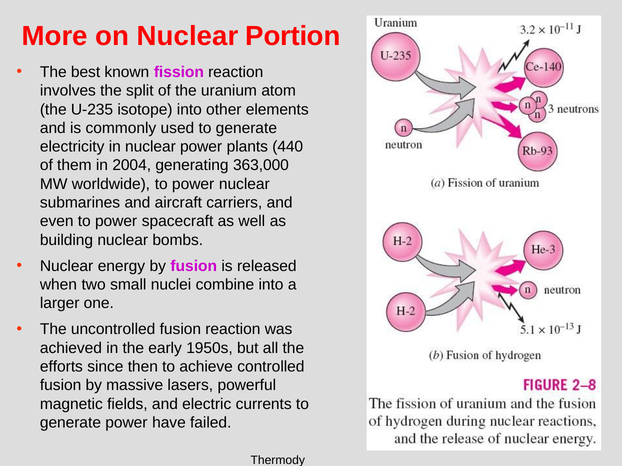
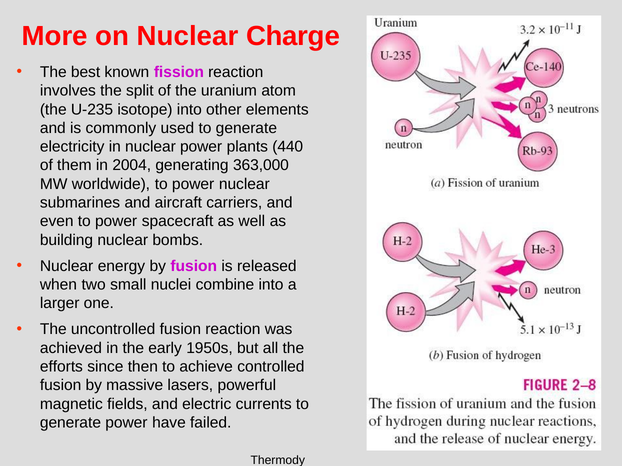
Portion: Portion -> Charge (293, 36)
